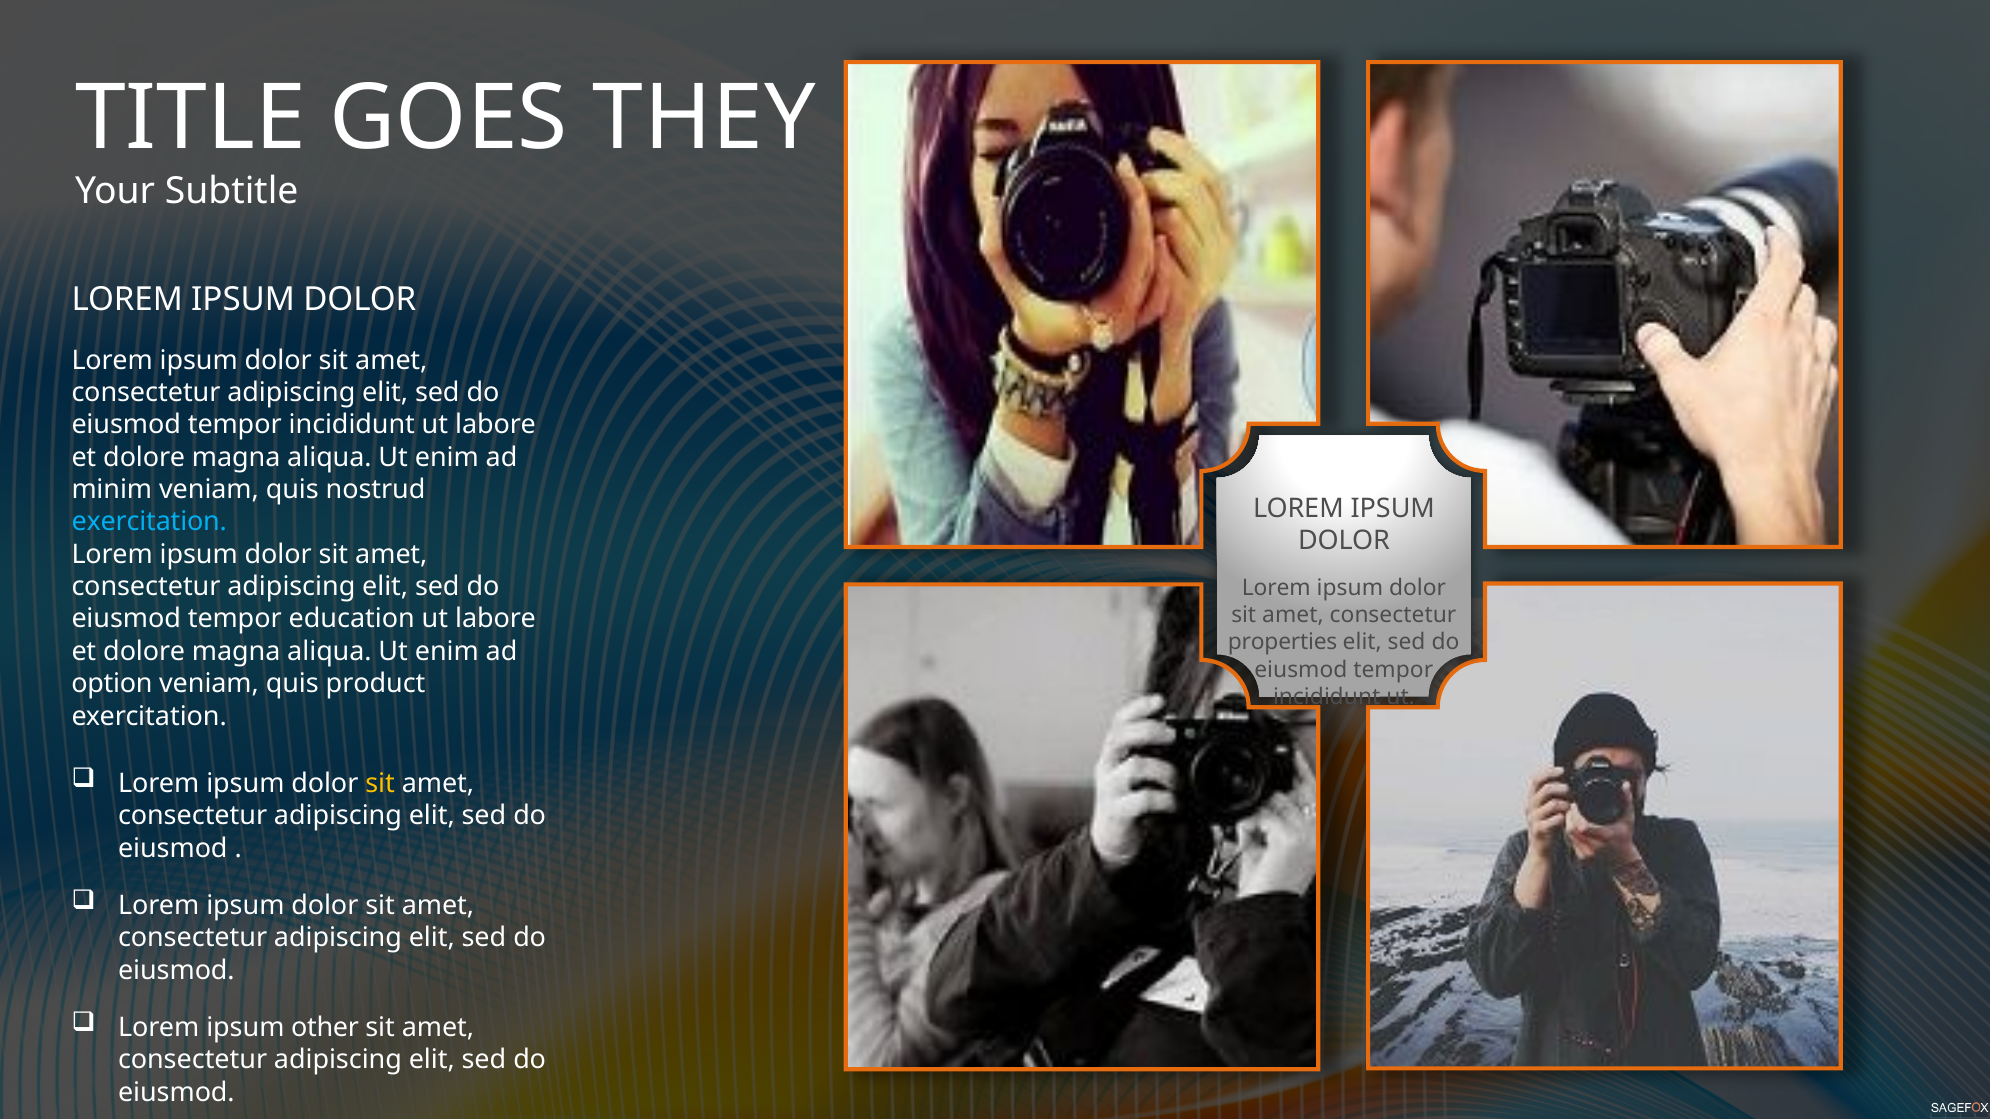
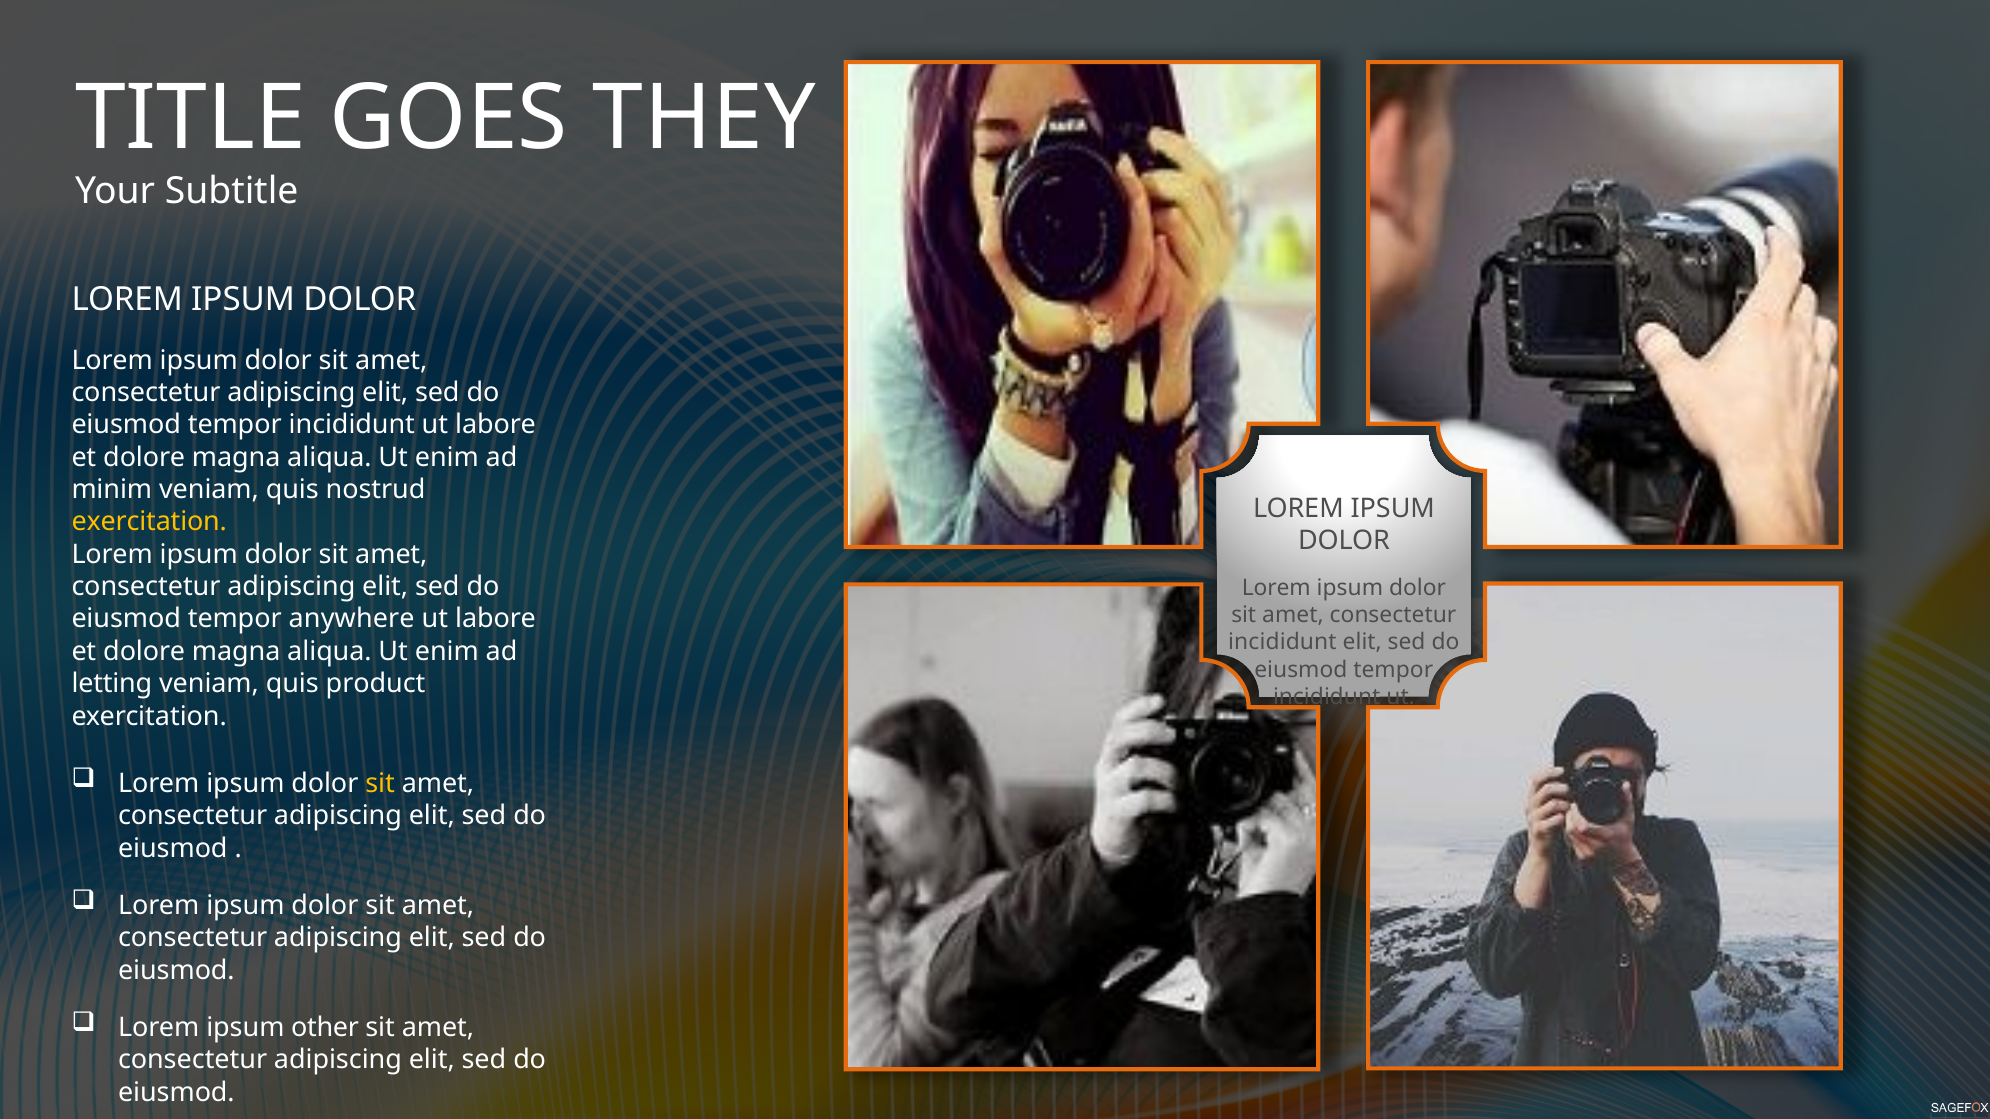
exercitation colour: light blue -> yellow (149, 522)
education: education -> anywhere (352, 619)
properties: properties -> incididunt (1282, 643)
option: option -> letting (112, 684)
